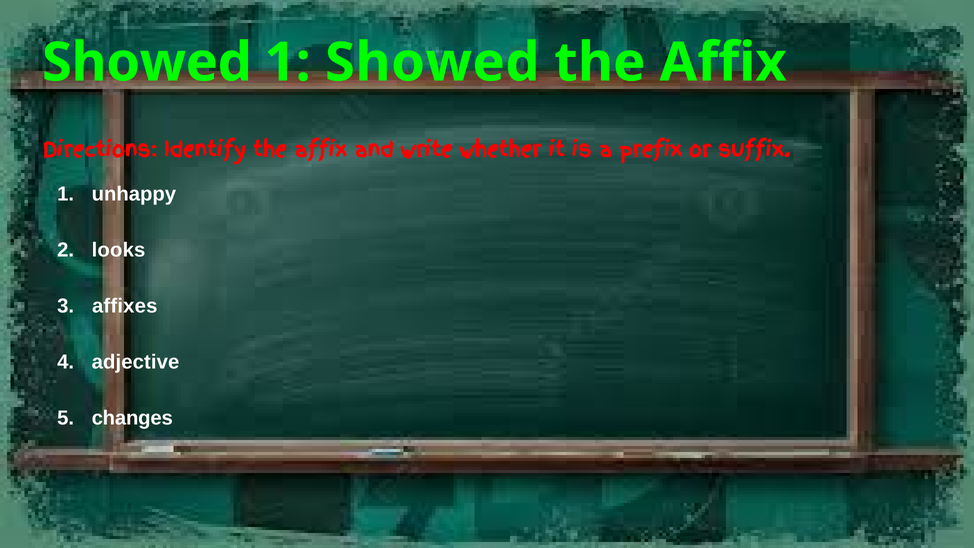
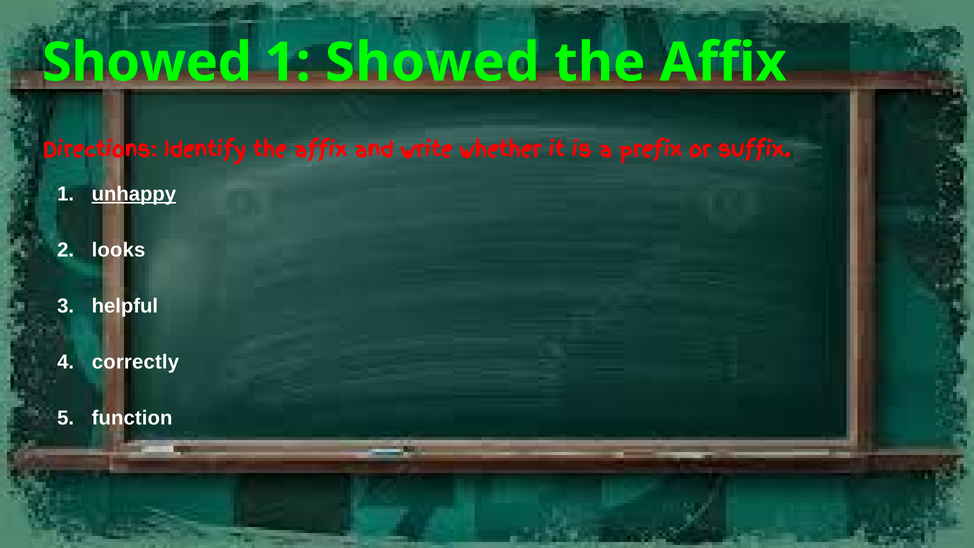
unhappy underline: none -> present (134, 194)
affixes: affixes -> helpful (125, 306)
adjective: adjective -> correctly (135, 362)
changes: changes -> function (132, 418)
